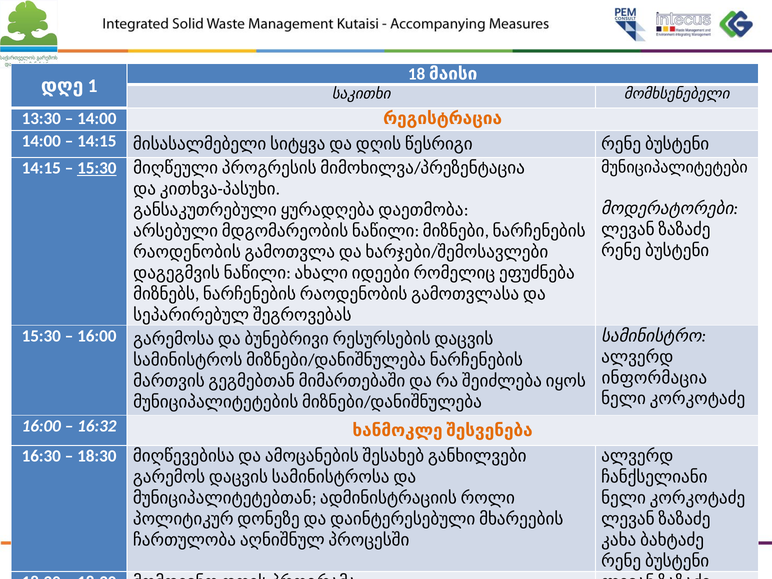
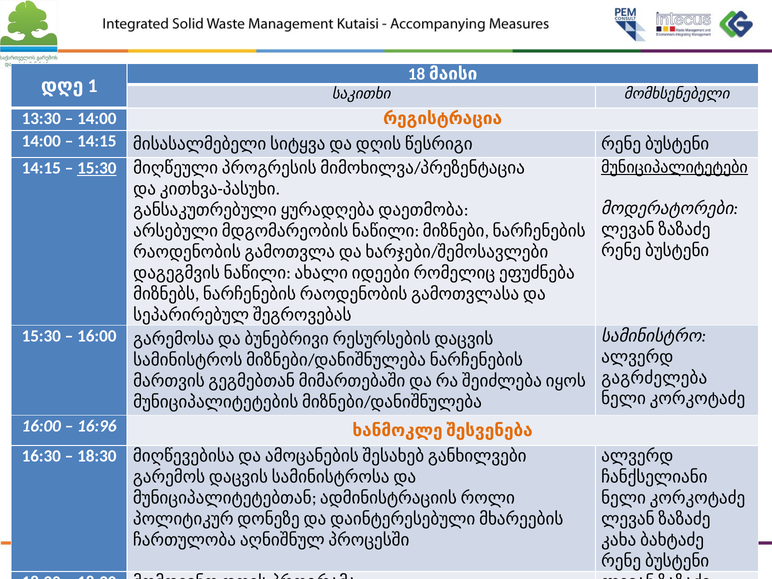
მუნიციპალიტეტები underline: none -> present (675, 167)
ინფორმაცია: ინფორმაცია -> გაგრძელება (654, 378)
16:32: 16:32 -> 16:96 (97, 426)
